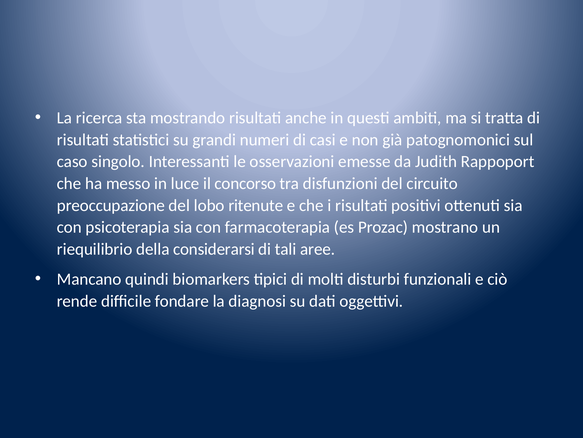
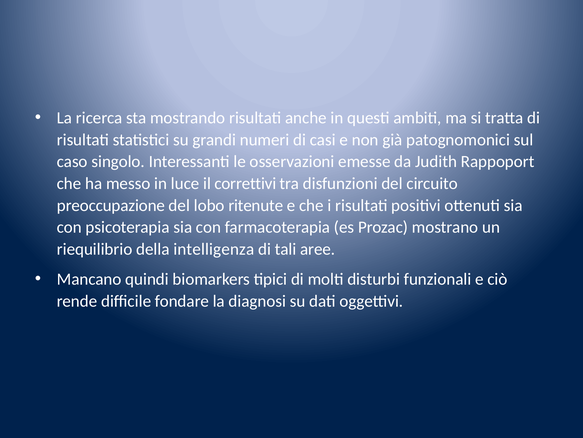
concorso: concorso -> correttivi (245, 183)
considerarsi: considerarsi -> intelligenza (214, 249)
